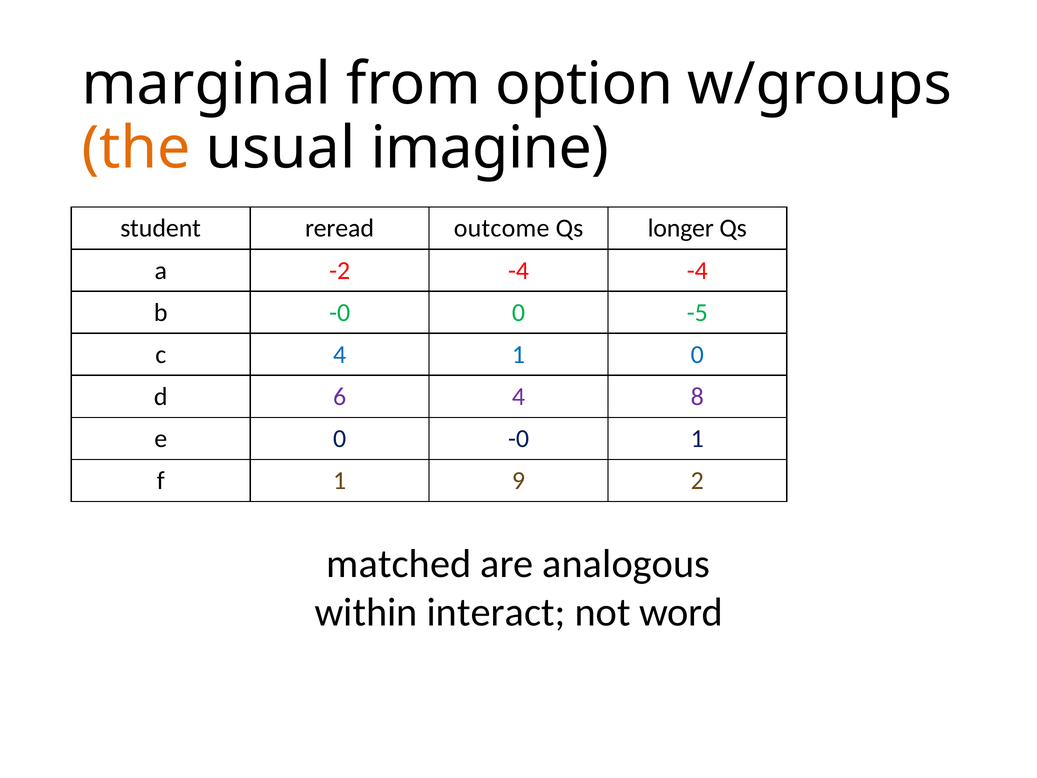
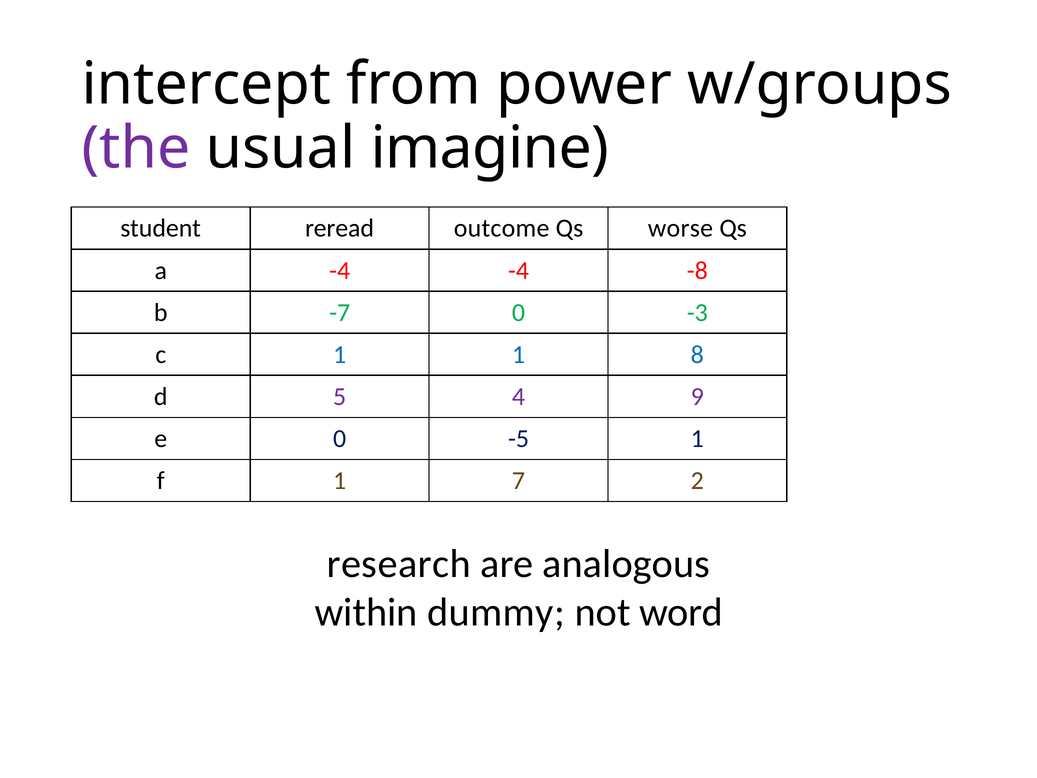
marginal: marginal -> intercept (206, 84)
option: option -> power (584, 84)
the colour: orange -> purple (136, 148)
longer: longer -> worse (680, 228)
a -2: -2 -> -4 (340, 270)
-4 -4: -4 -> -8 (697, 270)
b -0: -0 -> -7 (340, 312)
-5: -5 -> -3 (697, 312)
c 4: 4 -> 1 (340, 355)
1 0: 0 -> 8 (697, 355)
6: 6 -> 5 (340, 397)
8: 8 -> 9 (697, 397)
0 -0: -0 -> -5 (519, 439)
9: 9 -> 7 (518, 481)
matched: matched -> research (399, 564)
interact: interact -> dummy (496, 612)
